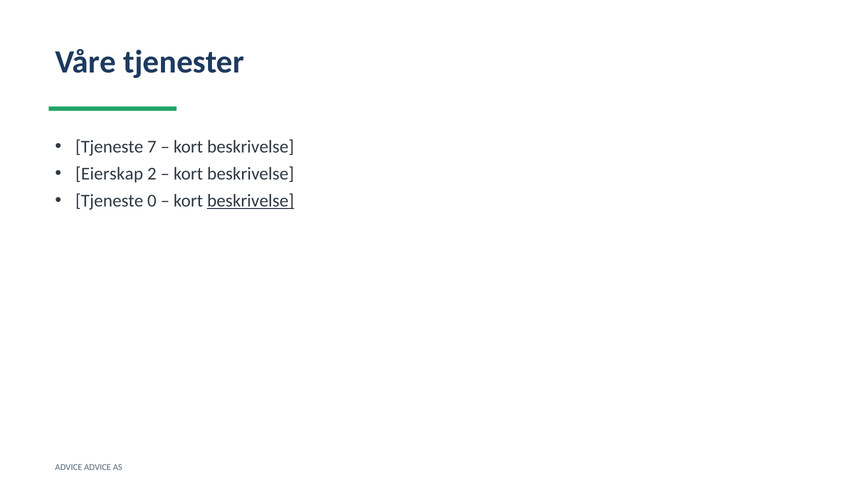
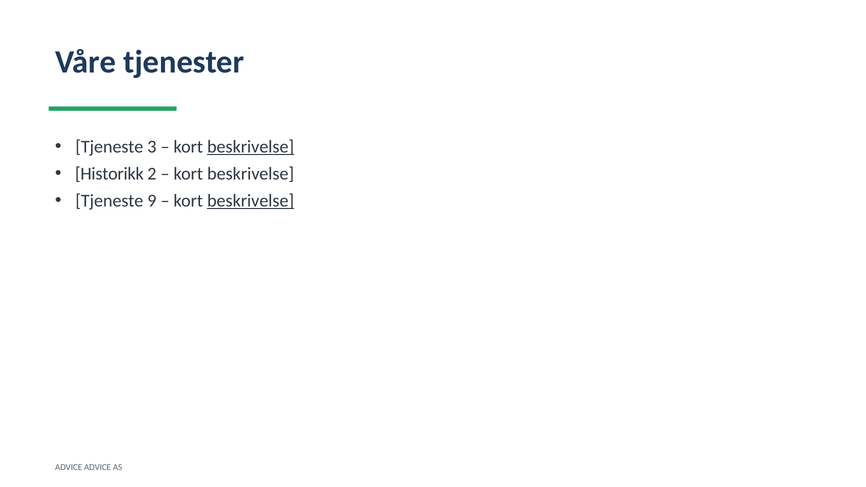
7: 7 -> 3 (152, 147)
beskrivelse underline: none -> present (251, 147)
Eierskap: Eierskap -> Historikk (109, 174)
0: 0 -> 9 (152, 201)
